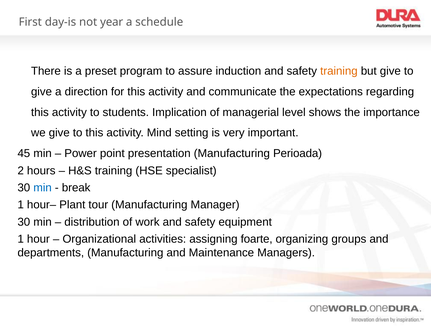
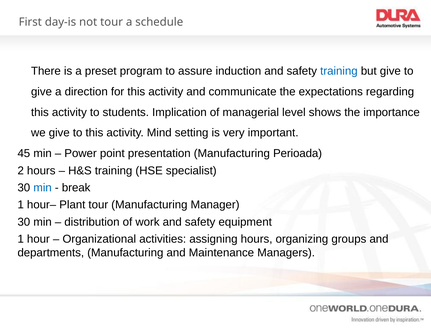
not year: year -> tour (112, 22)
training colour: orange -> blue (339, 71)
assigning foarte: foarte -> hours (257, 239)
